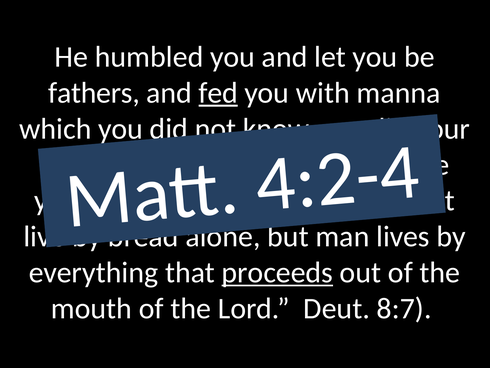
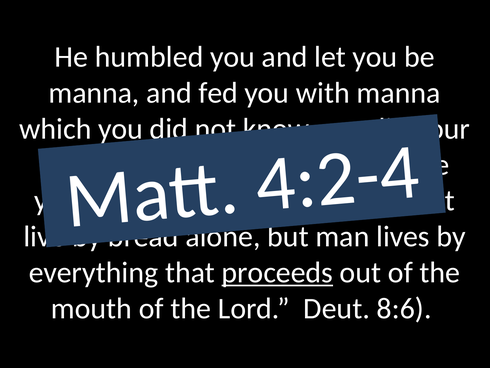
fathers: fathers -> manna (94, 93)
fed underline: present -> none (218, 93)
8:7: 8:7 -> 8:6 (404, 308)
